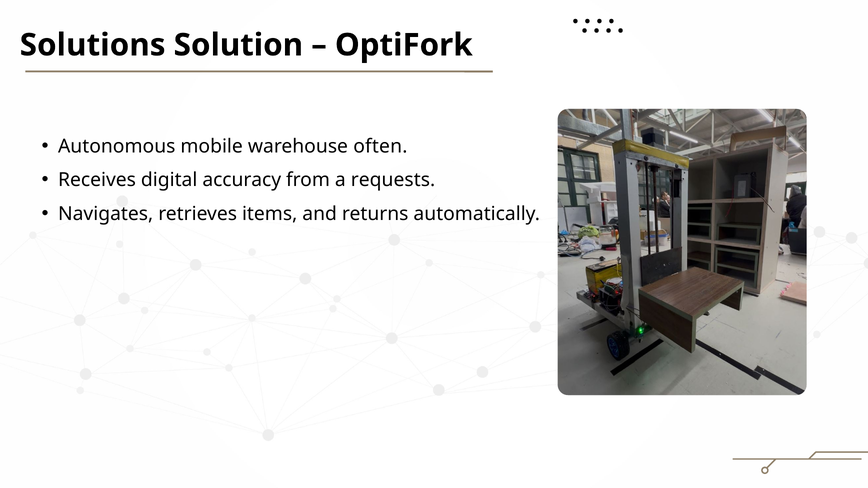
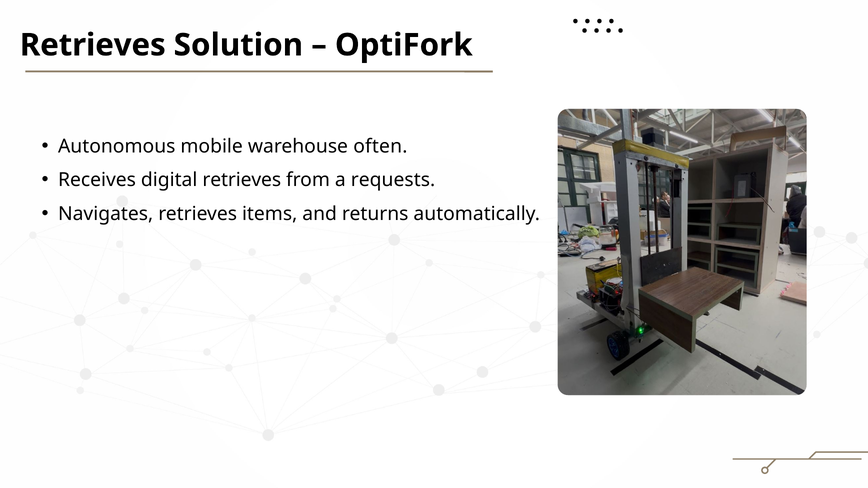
Solutions: Solutions -> Retrieves (93, 45)
digital accuracy: accuracy -> retrieves (242, 180)
